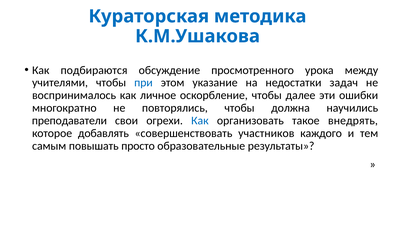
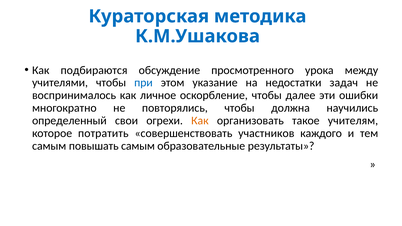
преподаватели: преподаватели -> определенный (69, 121)
Как colour: blue -> orange (200, 121)
внедрять: внедрять -> учителям (353, 121)
добавлять: добавлять -> потратить (103, 133)
повышать просто: просто -> самым (138, 146)
